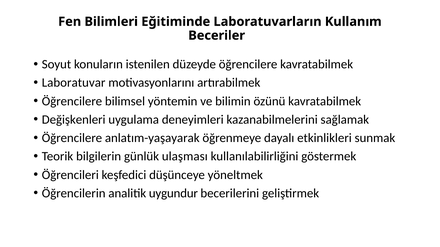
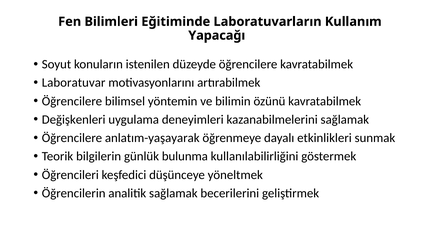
Beceriler: Beceriler -> Yapacağı (217, 36)
ulaşması: ulaşması -> bulunma (185, 157)
analitik uygundur: uygundur -> sağlamak (173, 194)
